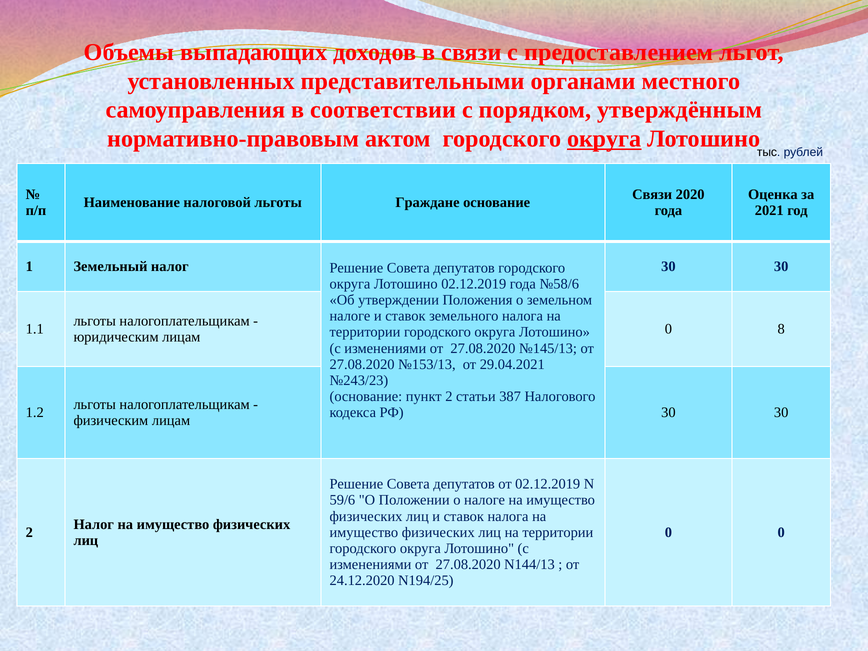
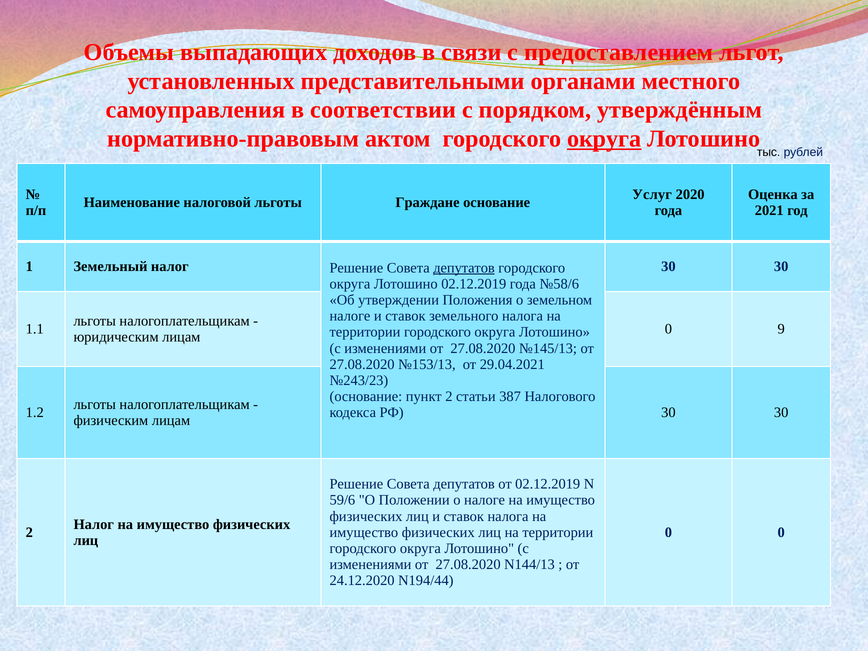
Связи: Связи -> Услуг (652, 194)
депутатов underline: none -> present (464, 268)
8: 8 -> 9 (781, 329)
N194/25: N194/25 -> N194/44 (426, 581)
